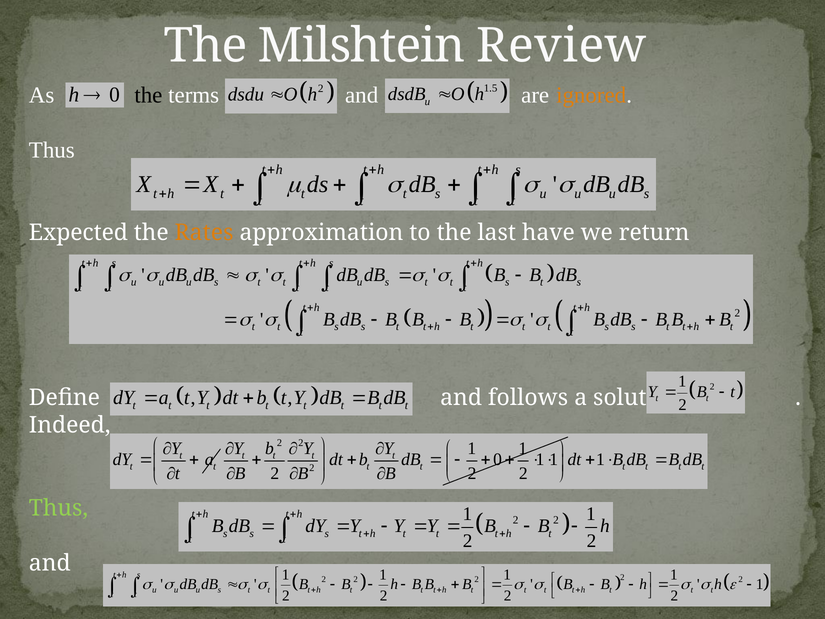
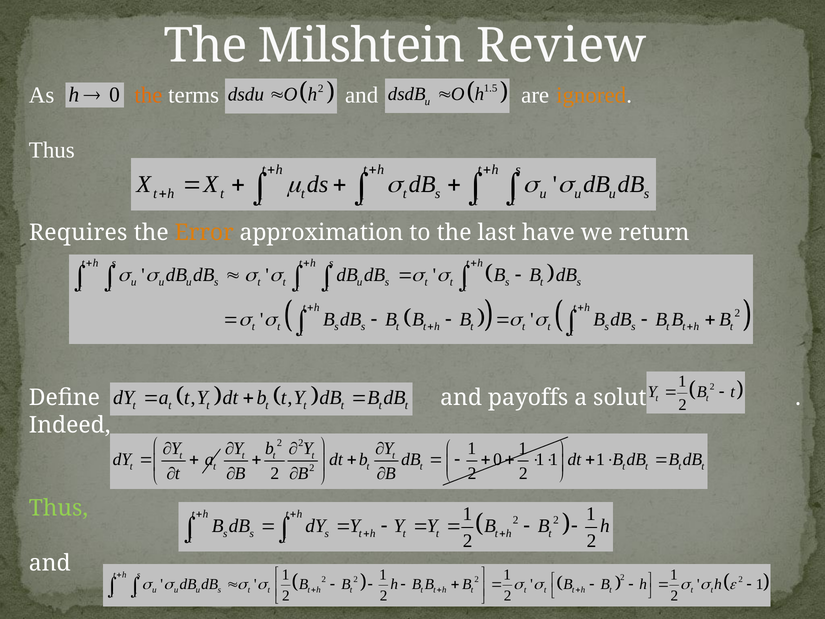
the colour: black -> orange (148, 95)
Expected: Expected -> Requires (78, 233)
Rates: Rates -> Error (204, 233)
follows: follows -> payoffs (528, 398)
